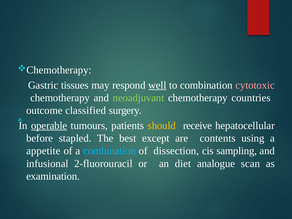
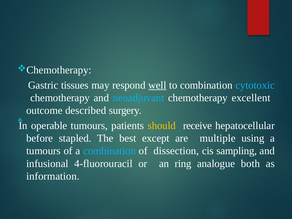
cytotoxic colour: pink -> light blue (255, 85)
neoadjuvant colour: light green -> light blue (138, 98)
countries: countries -> excellent (251, 98)
classified: classified -> described (86, 110)
operable underline: present -> none (49, 126)
contents: contents -> multiple (218, 138)
appetite: appetite -> tumours (43, 151)
2-fluorouracil: 2-fluorouracil -> 4-fluorouracil (103, 164)
diet: diet -> ring (183, 164)
scan: scan -> both (250, 164)
examination: examination -> information (53, 176)
